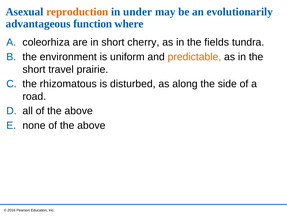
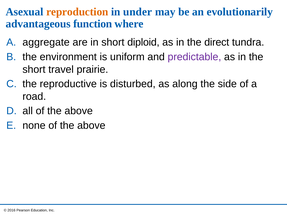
coleorhiza: coleorhiza -> aggregate (46, 42)
cherry: cherry -> diploid (143, 42)
fields: fields -> direct (217, 42)
predictable colour: orange -> purple (194, 57)
rhizomatous: rhizomatous -> reproductive (68, 84)
